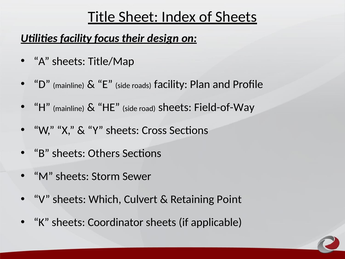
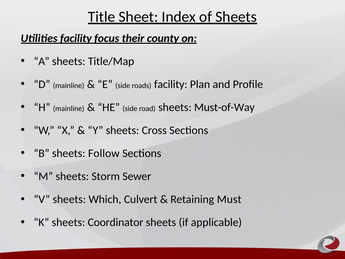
design: design -> county (163, 38)
Field-of-Way: Field-of-Way -> Must-of-Way (224, 107)
Others: Others -> Follow (104, 153)
Point: Point -> Must (229, 199)
